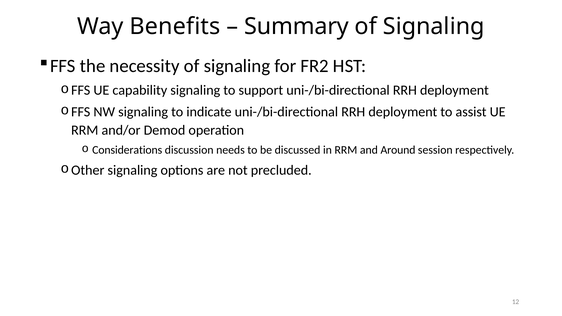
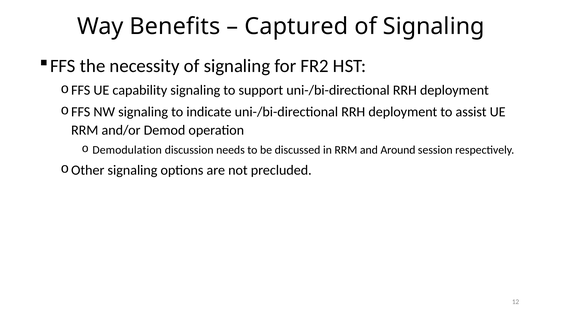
Summary: Summary -> Captured (296, 26)
Considerations: Considerations -> Demodulation (127, 150)
